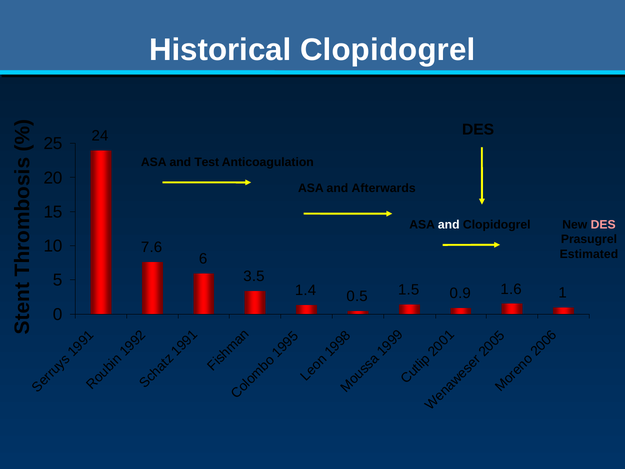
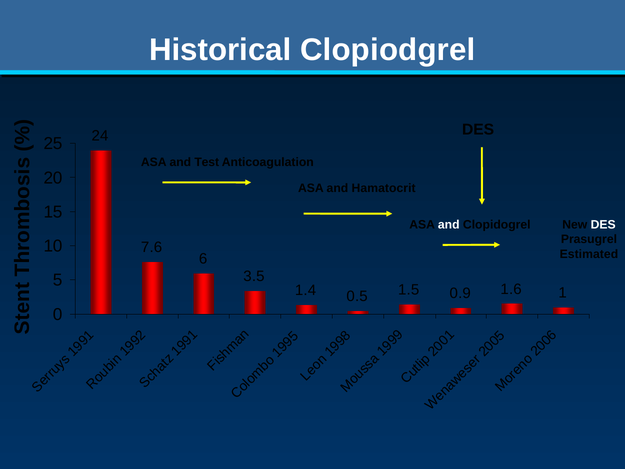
Historical Clopidogrel: Clopidogrel -> Clopiodgrel (388, 50)
Afterwards: Afterwards -> Hamatocrit (384, 188)
DES colour: pink -> white (603, 225)
